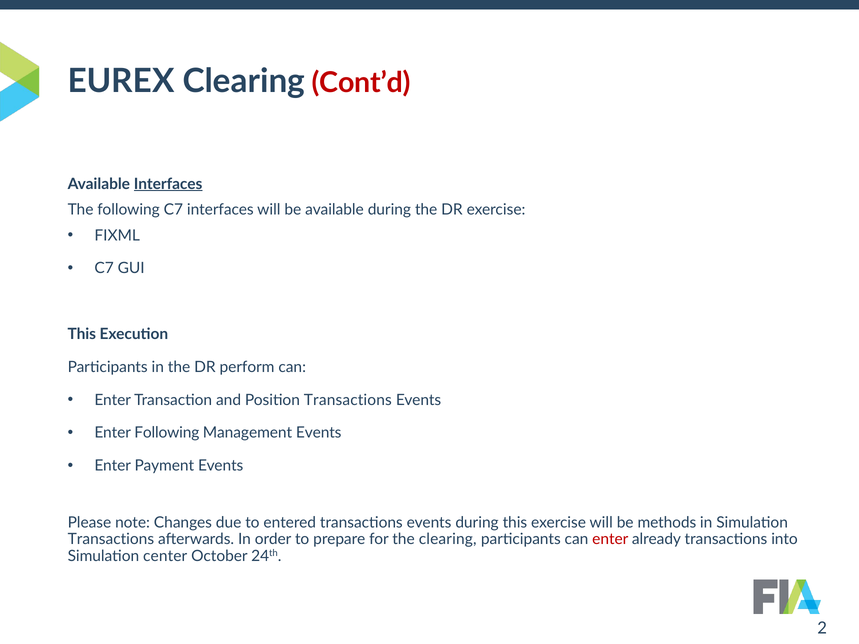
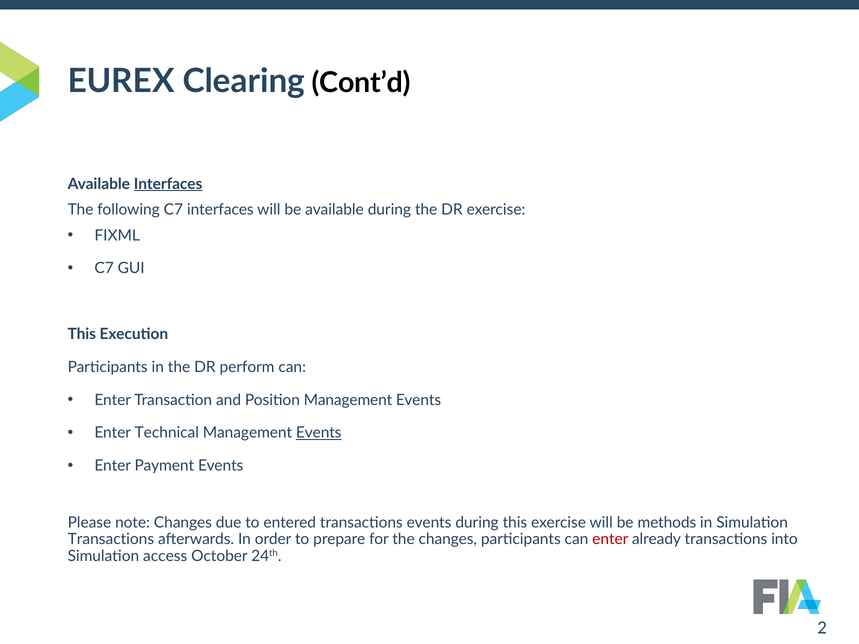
Cont’d colour: red -> black (361, 83)
Position Transactions: Transactions -> Management (348, 400)
Enter Following: Following -> Technical (167, 433)
Events underline: none -> present (319, 433)
the clearing: clearing -> changes (448, 539)
center: center -> access (165, 556)
